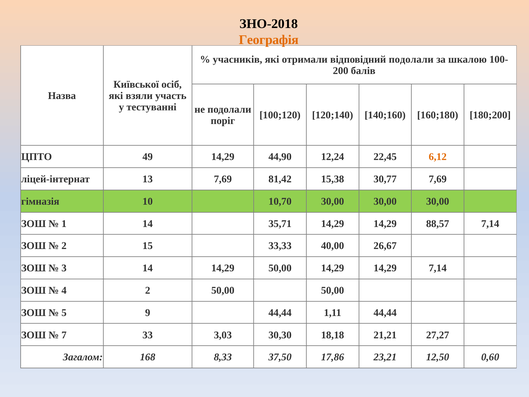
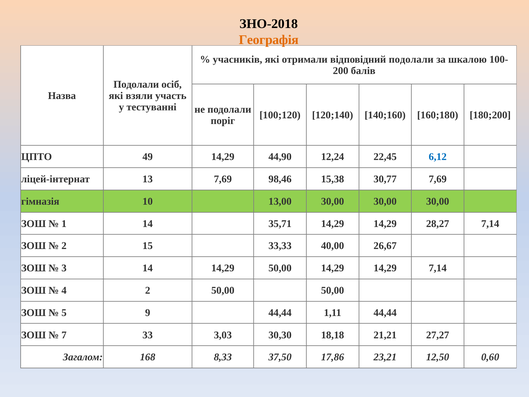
Київської: Київської -> Подолали (136, 84)
6,12 colour: orange -> blue (438, 157)
81,42: 81,42 -> 98,46 (280, 179)
10,70: 10,70 -> 13,00 (280, 201)
88,57: 88,57 -> 28,27 (438, 224)
